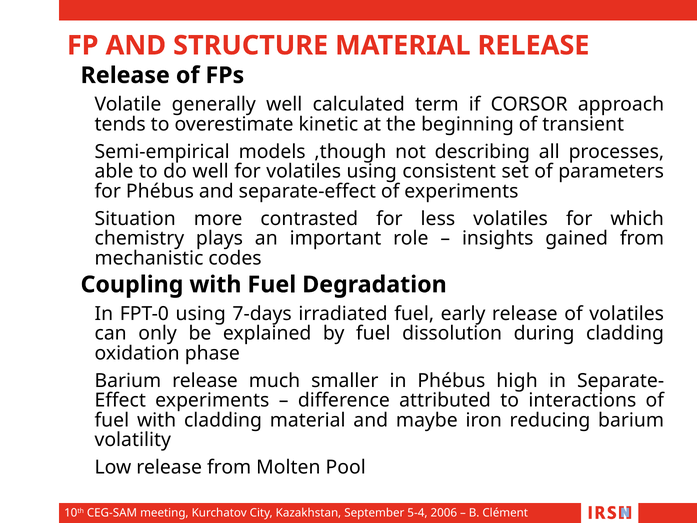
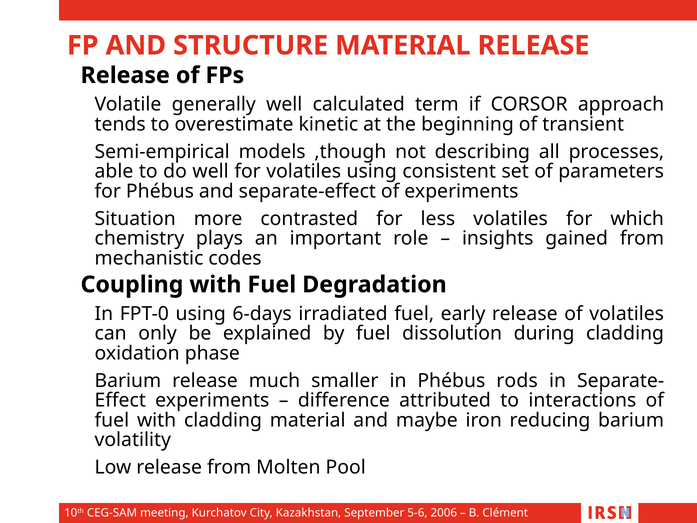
7-days: 7-days -> 6-days (262, 313)
high: high -> rods (517, 380)
5-4: 5-4 -> 5-6 (417, 513)
